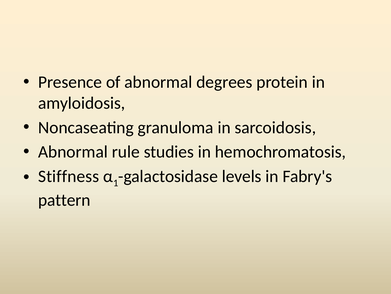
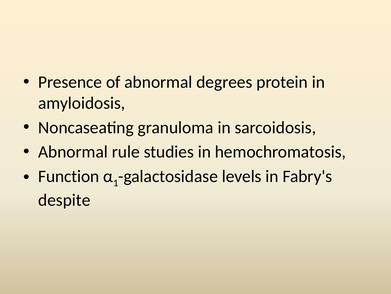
Stiffness: Stiffness -> Function (69, 176)
pattern: pattern -> despite (64, 200)
